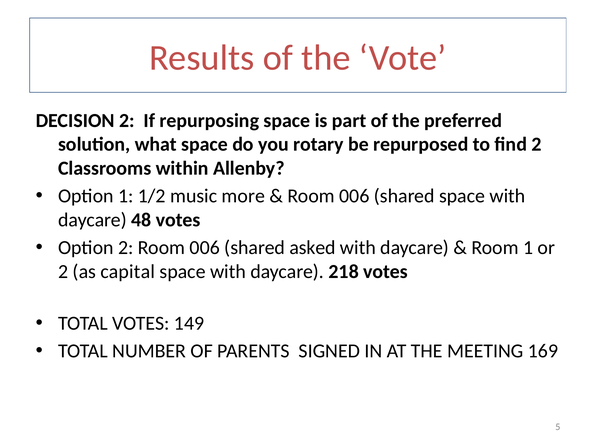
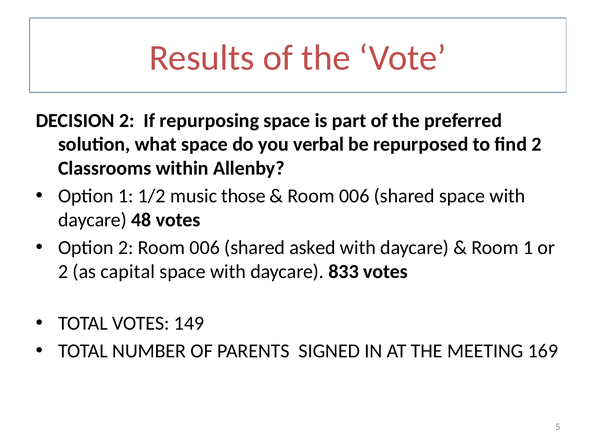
rotary: rotary -> verbal (319, 144)
more: more -> those (243, 196)
218: 218 -> 833 (344, 272)
